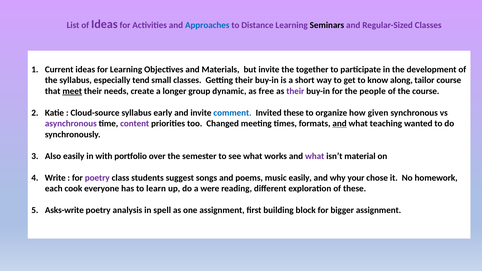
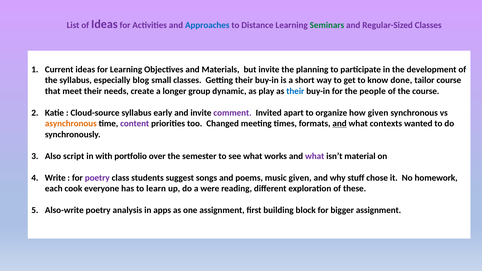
Seminars colour: black -> green (327, 25)
together: together -> planning (312, 69)
tend: tend -> blog (141, 80)
along: along -> done (401, 80)
meet underline: present -> none (72, 91)
free: free -> play (266, 91)
their colour: purple -> blue (295, 91)
comment colour: blue -> purple (233, 113)
Invited these: these -> apart (294, 113)
asynchronous colour: purple -> orange (71, 124)
teaching: teaching -> contexts (386, 124)
Also easily: easily -> script (74, 156)
music easily: easily -> given (300, 178)
your: your -> stuff (356, 178)
Asks-write: Asks-write -> Also-write (64, 210)
spell: spell -> apps (162, 210)
